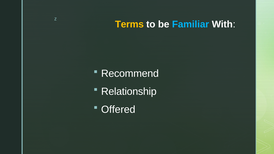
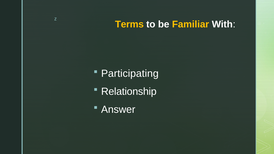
Familiar colour: light blue -> yellow (191, 24)
Recommend: Recommend -> Participating (130, 74)
Offered: Offered -> Answer (118, 110)
